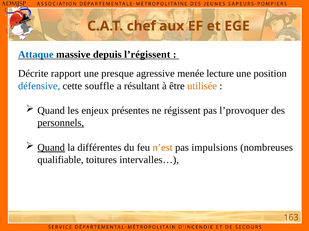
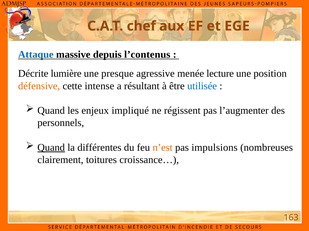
l’régissent: l’régissent -> l’contenus (147, 55)
rapport: rapport -> lumière (66, 74)
défensive colour: blue -> orange (39, 86)
souffle: souffle -> intense (99, 86)
utilisée colour: orange -> blue (202, 86)
présentes: présentes -> impliqué (130, 111)
l’provoquer: l’provoquer -> l’augmenter (244, 111)
personnels underline: present -> none (61, 123)
qualifiable: qualifiable -> clairement (60, 160)
intervalles…: intervalles… -> croissance… (149, 160)
